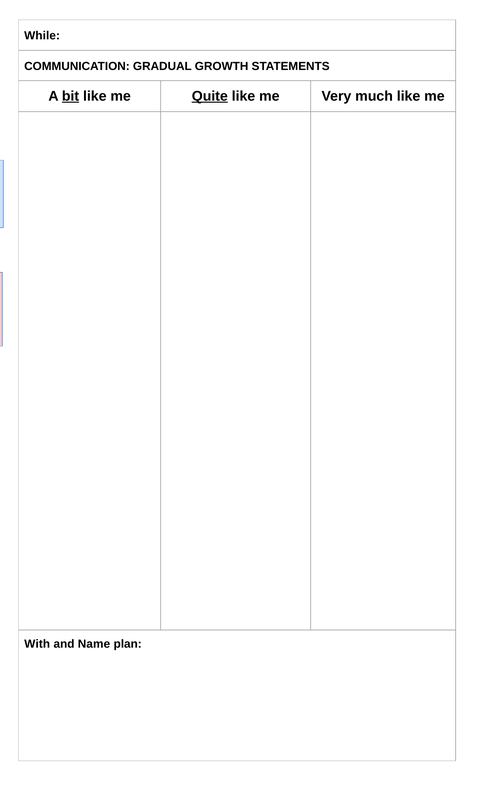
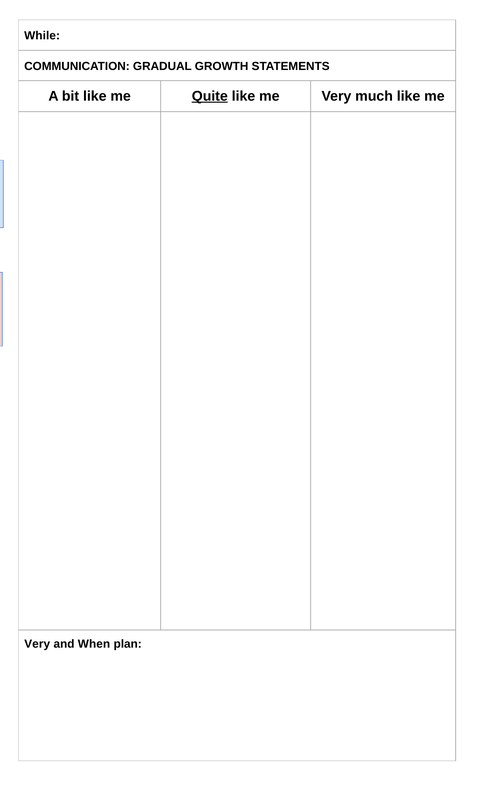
bit underline: present -> none (70, 96)
With: With -> Very (37, 644)
and Name: Name -> When (94, 644)
